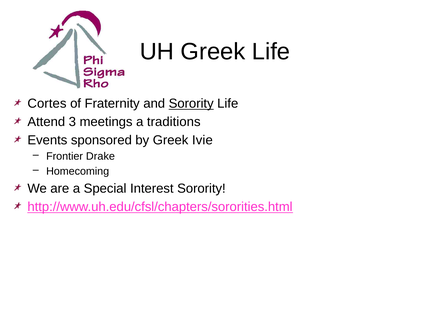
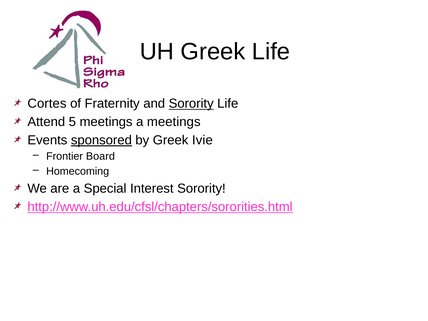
3: 3 -> 5 (72, 122)
a traditions: traditions -> meetings (174, 122)
sponsored underline: none -> present (101, 140)
Drake: Drake -> Board (100, 156)
